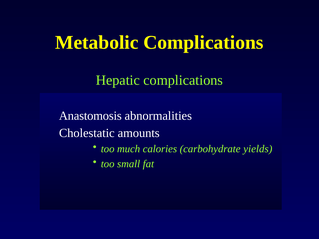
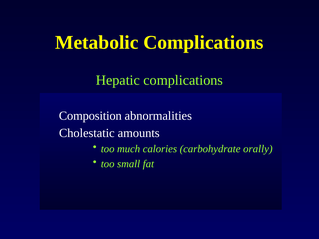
Anastomosis: Anastomosis -> Composition (90, 116)
yields: yields -> orally (258, 149)
